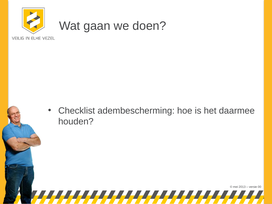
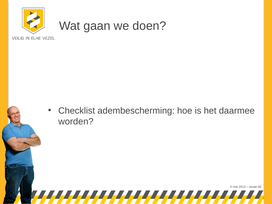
houden: houden -> worden (76, 122)
